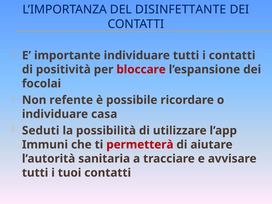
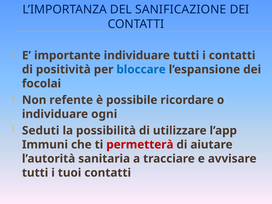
DISINFETTANTE: DISINFETTANTE -> SANIFICAZIONE (181, 10)
bloccare colour: red -> blue (141, 69)
casa: casa -> ogni (104, 114)
